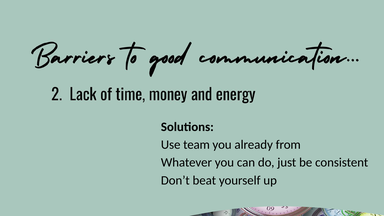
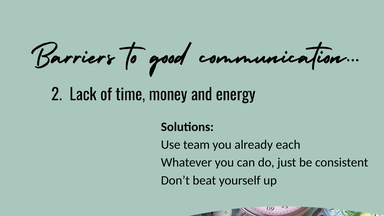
from: from -> each (288, 145)
